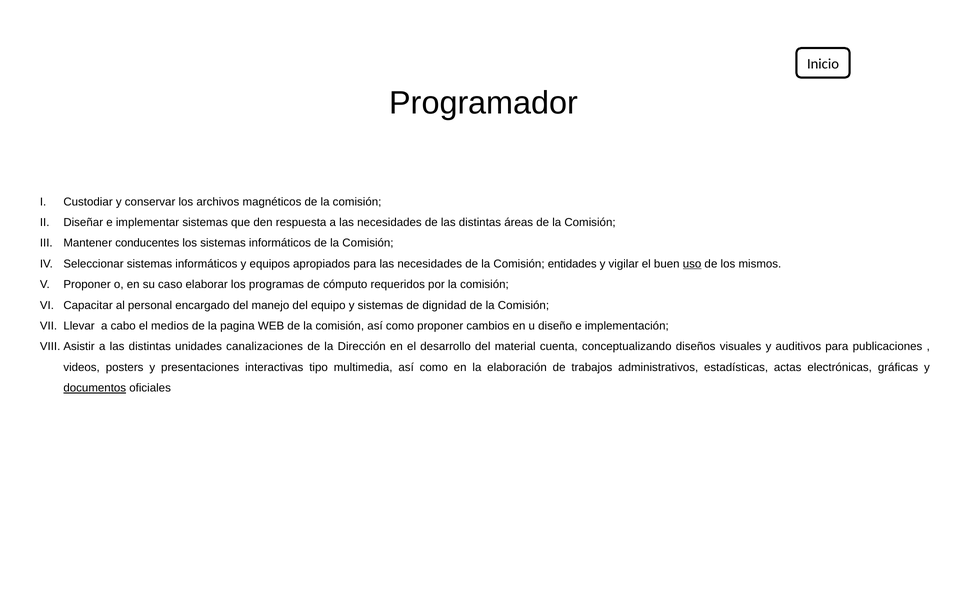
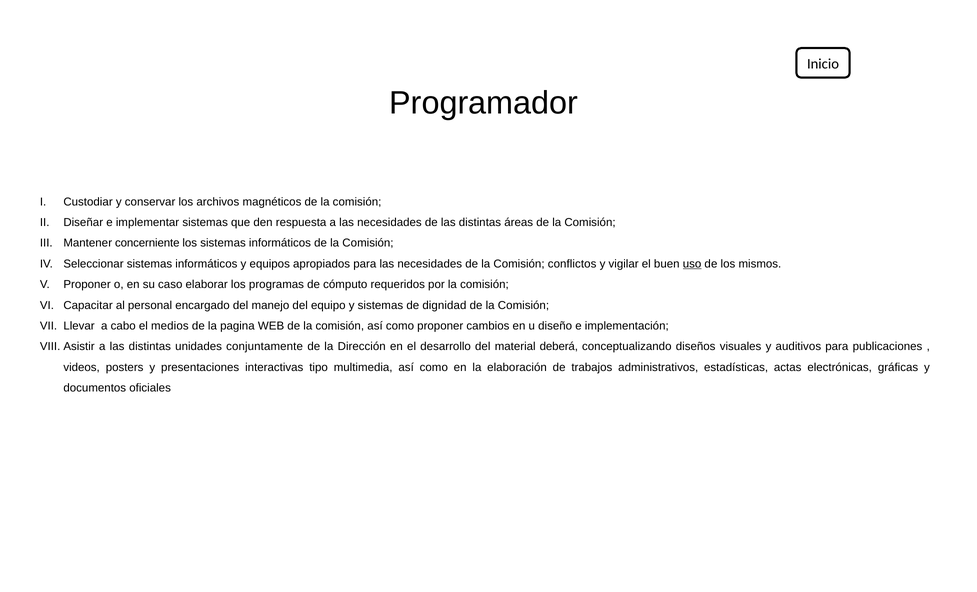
conducentes: conducentes -> concerniente (147, 243)
entidades: entidades -> conflictos (572, 264)
canalizaciones: canalizaciones -> conjuntamente (265, 347)
cuenta: cuenta -> deberá (559, 347)
documentos underline: present -> none (95, 388)
